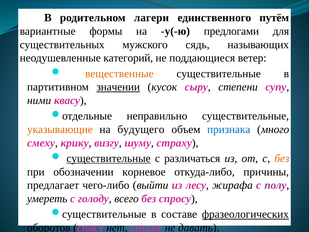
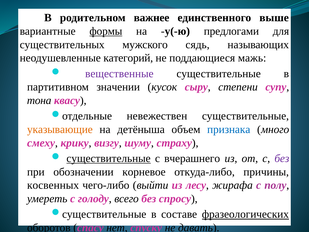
лагери: лагери -> важнее (152, 18)
путём: путём -> выше (274, 18)
формы underline: none -> present (106, 31)
ветер: ветер -> мажь (252, 58)
вещественные colour: orange -> purple (119, 74)
значении underline: present -> none (118, 87)
ними: ними -> тона (39, 100)
неправильно: неправильно -> невежествен (157, 116)
будущего: будущего -> детёныша (141, 129)
различаться: различаться -> вчерашнего (192, 158)
без colour: orange -> purple (282, 158)
предлагает: предлагает -> косвенных (53, 185)
